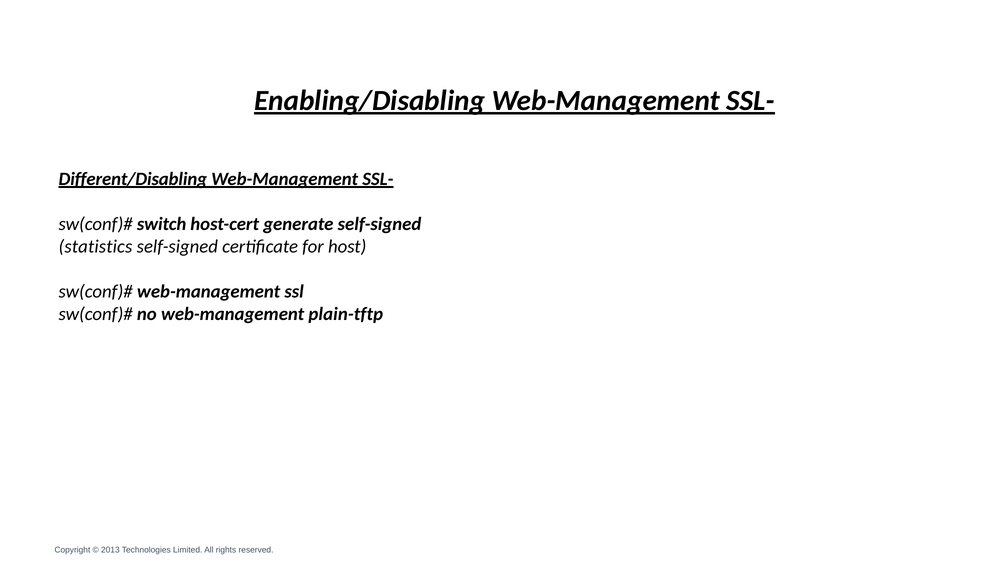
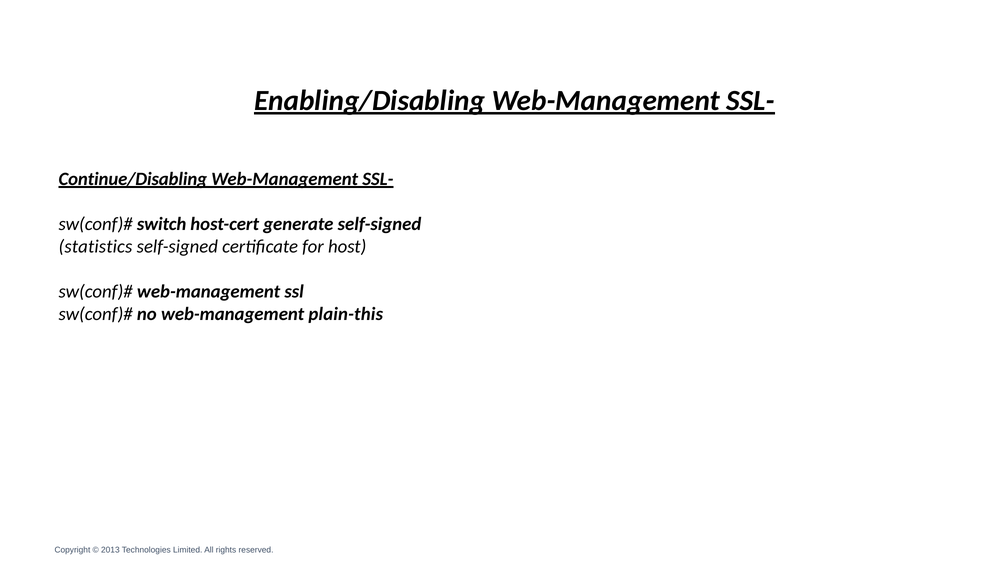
Different/Disabling: Different/Disabling -> Continue/Disabling (133, 179)
plain-tftp: plain-tftp -> plain-this (346, 314)
